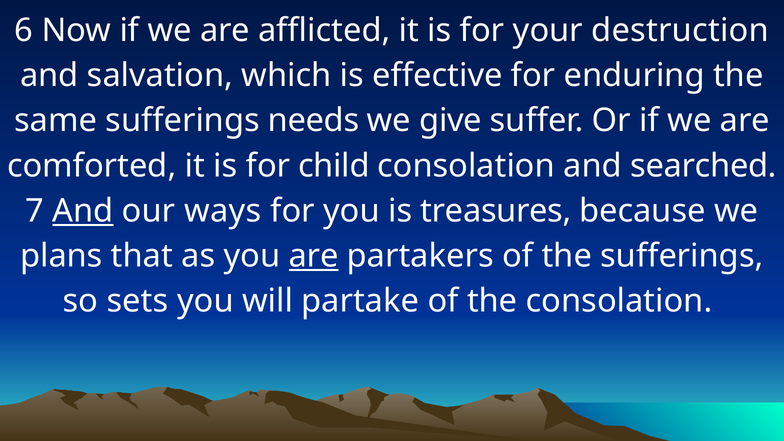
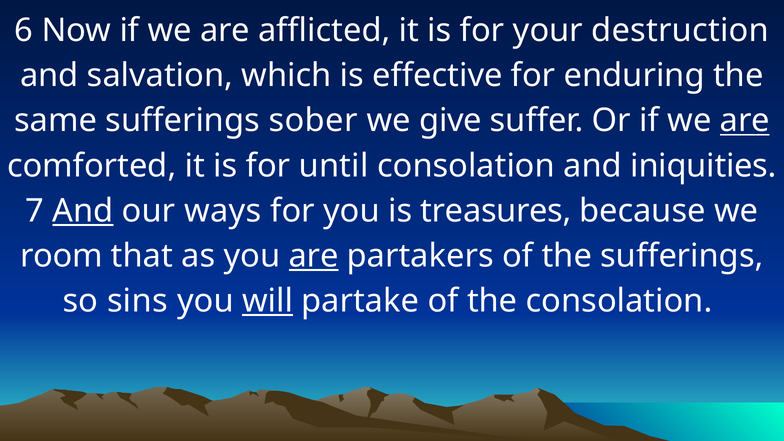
needs: needs -> sober (313, 121)
are underline: none -> present (745, 121)
child: child -> until (334, 166)
searched: searched -> iniquities (703, 166)
plans: plans -> room (61, 256)
sets: sets -> sins (137, 301)
will underline: none -> present (268, 301)
